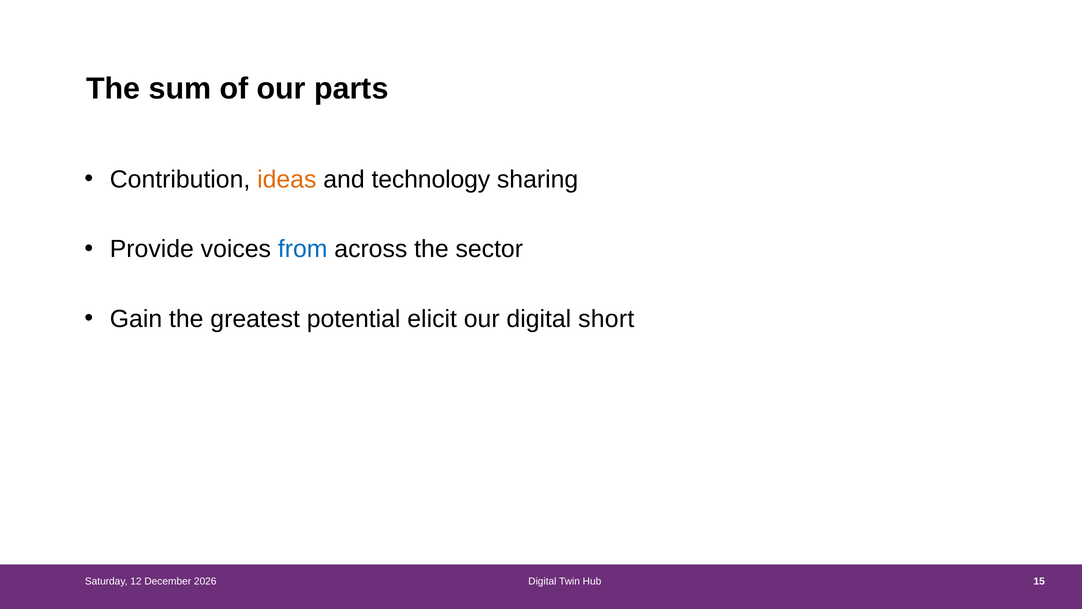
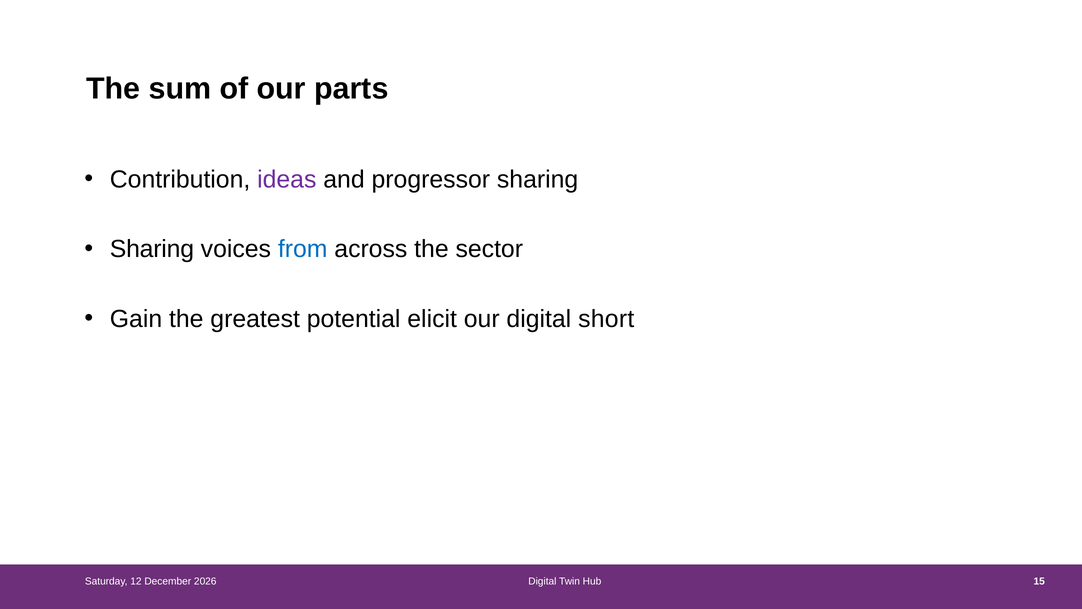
ideas colour: orange -> purple (287, 179)
technology: technology -> progressor (431, 179)
Provide: Provide -> Sharing (152, 249)
